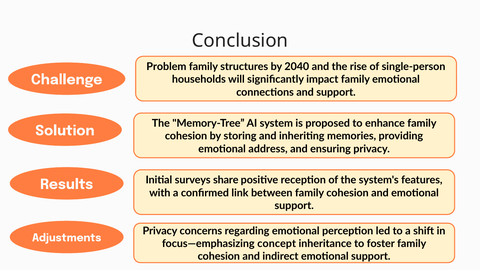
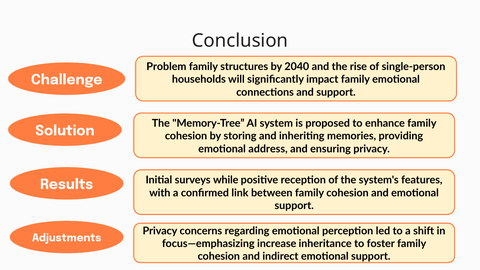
share: share -> while (226, 180)
concept: concept -> increase (277, 244)
